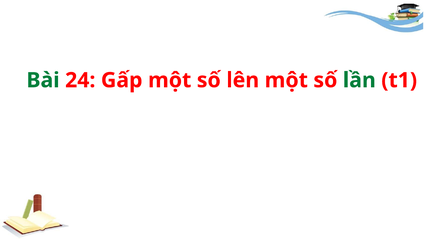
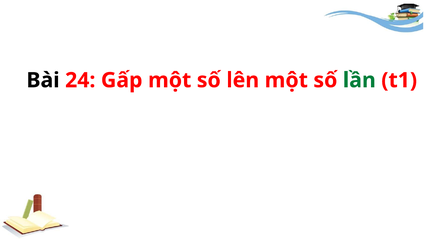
Bài colour: green -> black (43, 80)
